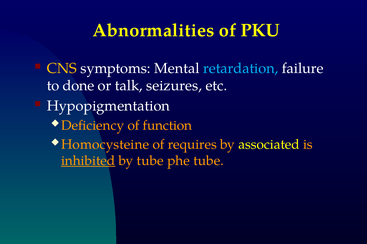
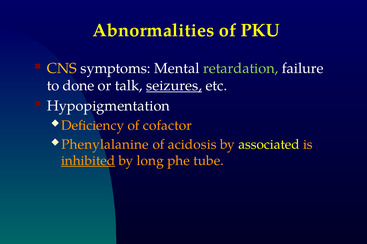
retardation colour: light blue -> light green (241, 68)
seizures underline: none -> present (174, 86)
function: function -> cofactor (167, 126)
Homocysteine: Homocysteine -> Phenylalanine (105, 145)
requires: requires -> acidosis (192, 145)
by tube: tube -> long (150, 161)
